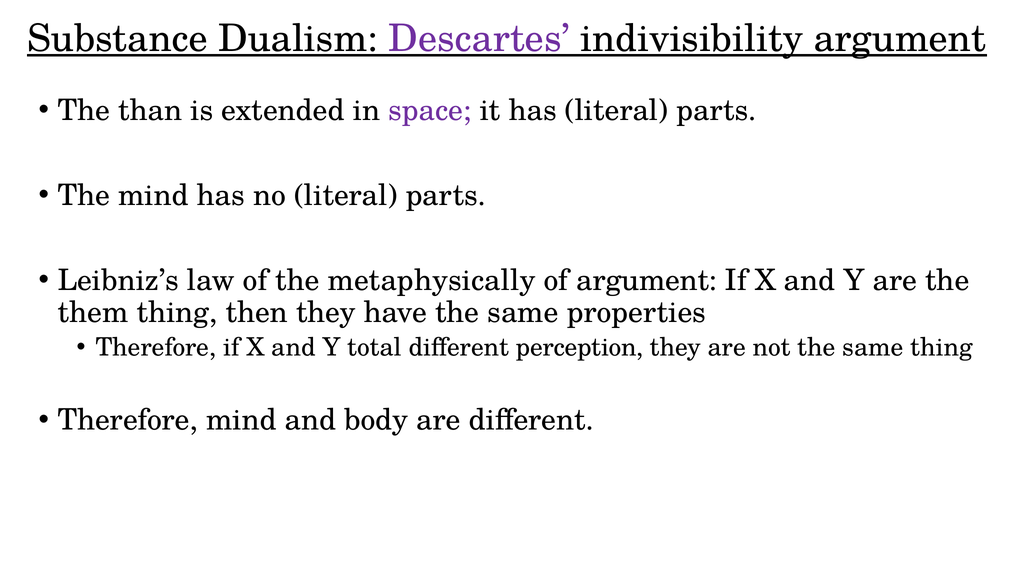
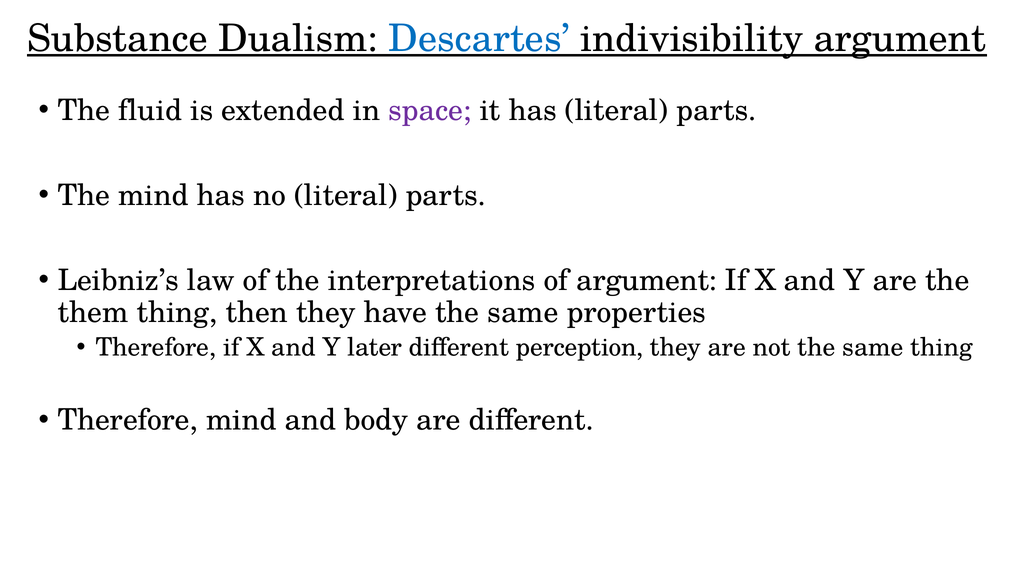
Descartes colour: purple -> blue (479, 39)
than: than -> fluid (150, 110)
metaphysically: metaphysically -> interpretations (432, 281)
total: total -> later (375, 347)
